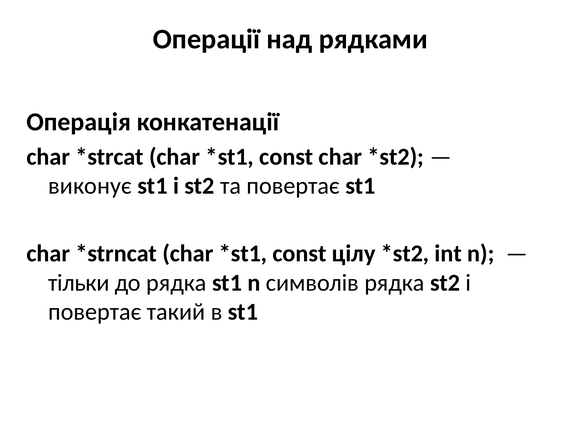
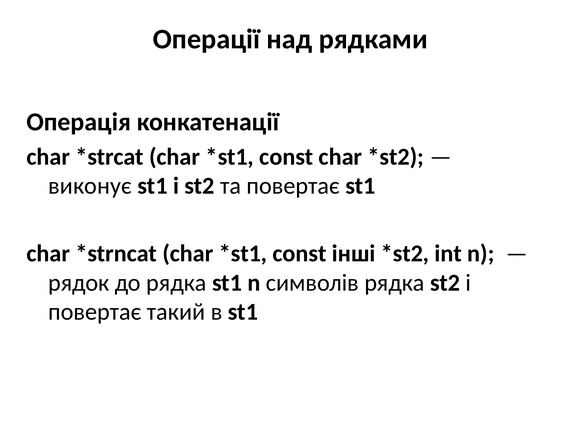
цілу: цілу -> інші (354, 253)
тільки: тільки -> рядок (79, 283)
